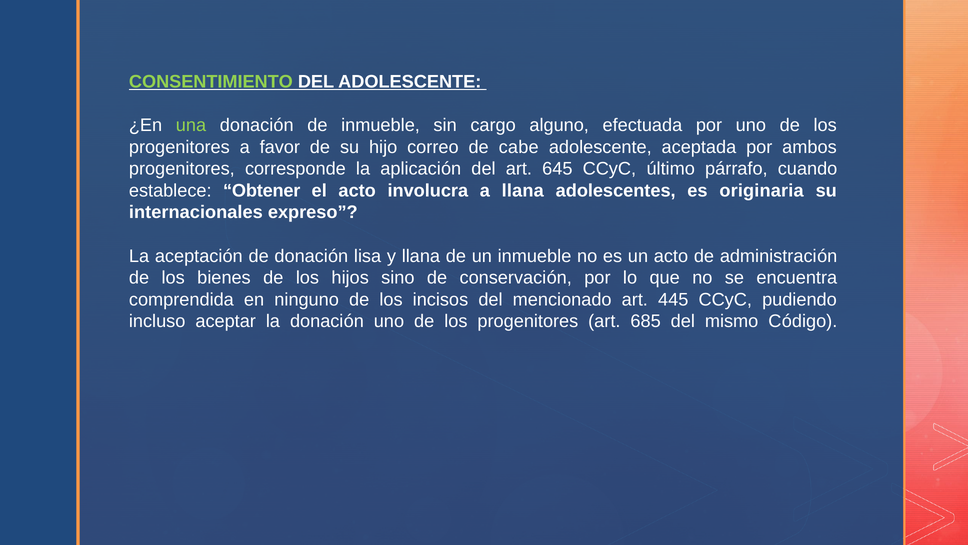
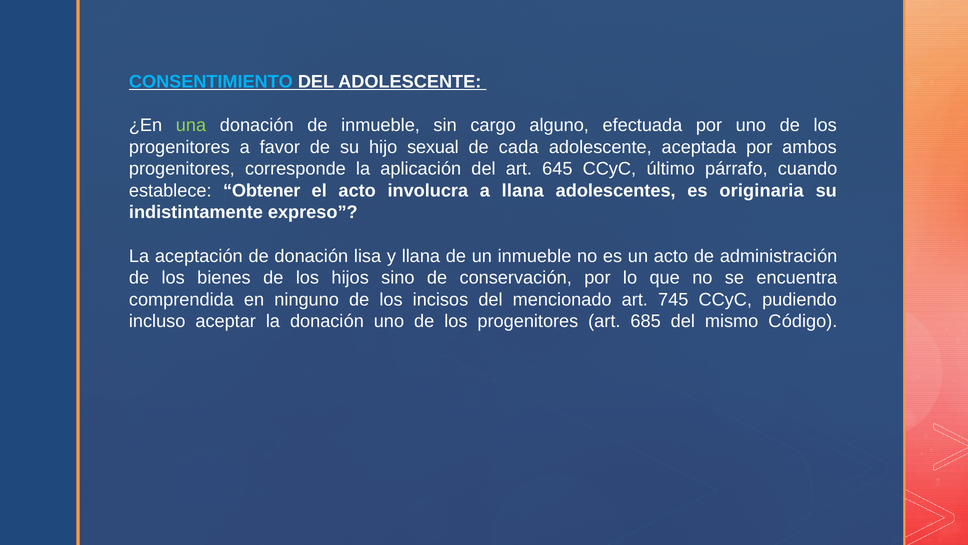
CONSENTIMIENTO colour: light green -> light blue (211, 82)
correo: correo -> sexual (433, 147)
cabe: cabe -> cada (519, 147)
internacionales: internacionales -> indistintamente (196, 212)
445: 445 -> 745 (673, 299)
